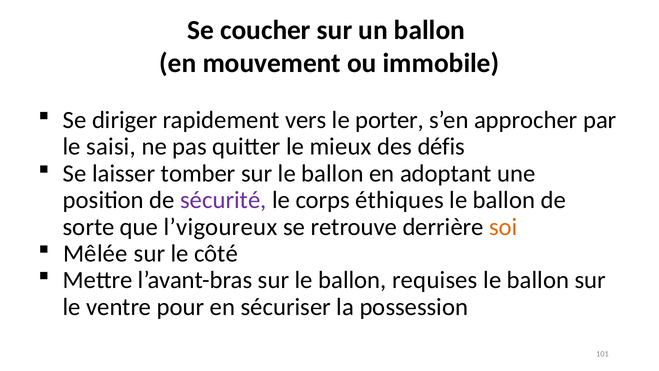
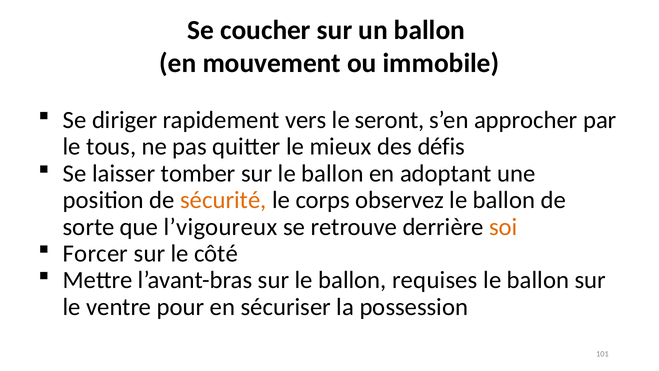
porter: porter -> seront (390, 120)
saisi: saisi -> tous (111, 147)
sécurité colour: purple -> orange (223, 200)
éthiques: éthiques -> observez (400, 200)
Mêlée: Mêlée -> Forcer (95, 253)
